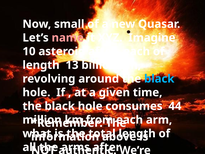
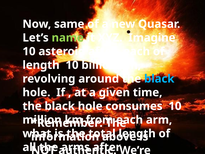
small: small -> same (69, 24)
name colour: pink -> light green (68, 38)
length 13: 13 -> 10 (72, 65)
consumes 44: 44 -> 10 (175, 106)
